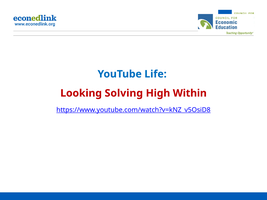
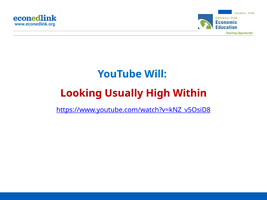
Life: Life -> Will (156, 74)
Solving: Solving -> Usually (124, 93)
